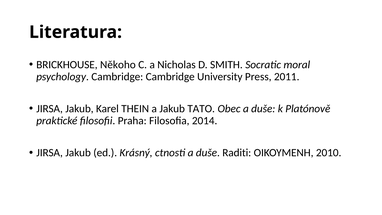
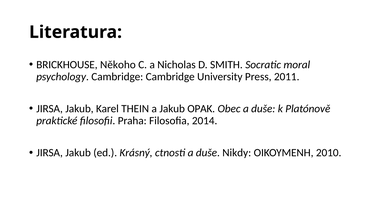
TATO: TATO -> OPAK (201, 109)
Raditi: Raditi -> Nikdy (237, 153)
